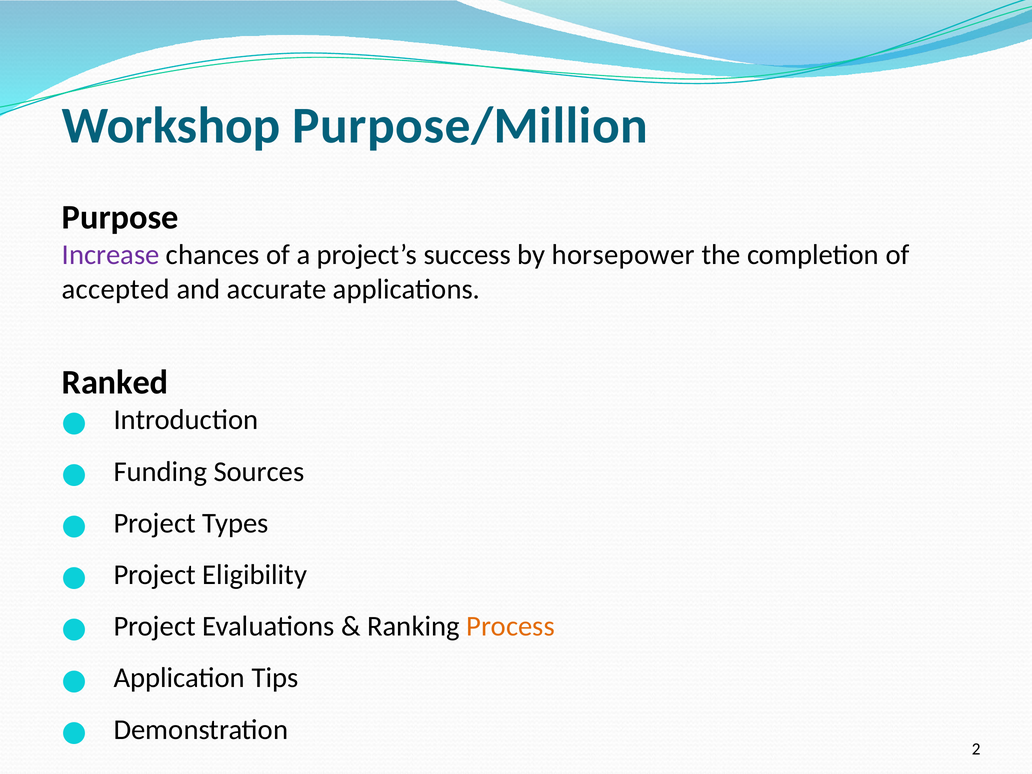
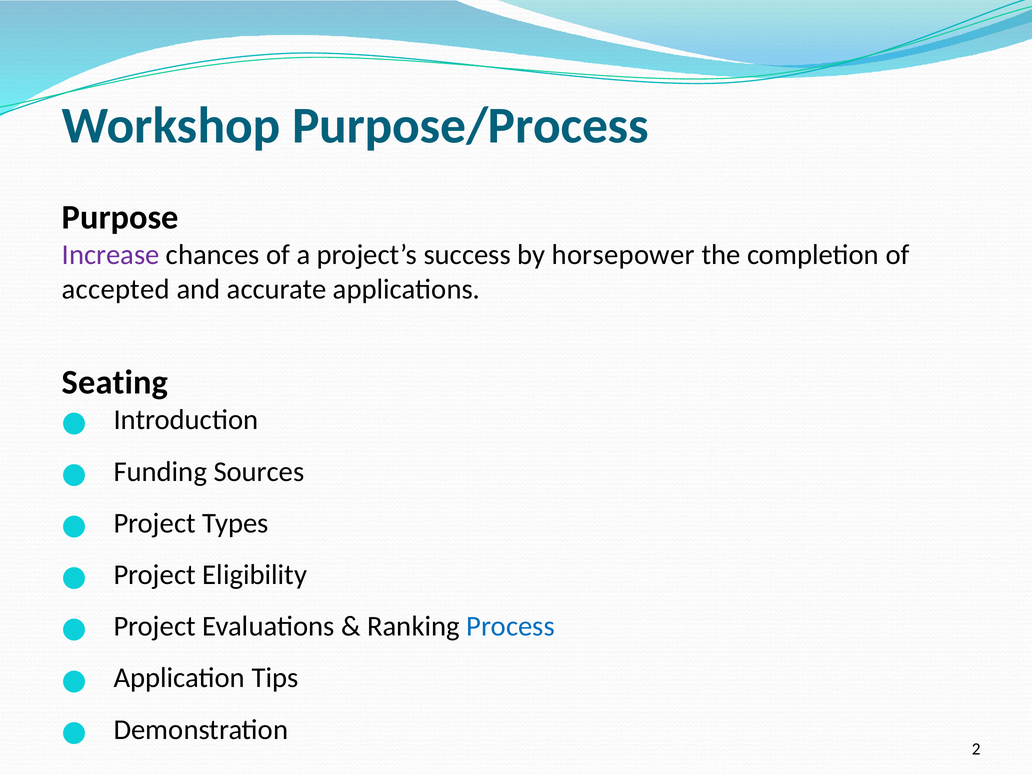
Purpose/Million: Purpose/Million -> Purpose/Process (471, 126)
Ranked: Ranked -> Seating (115, 383)
Process colour: orange -> blue (511, 626)
